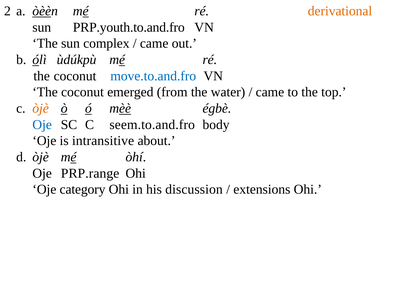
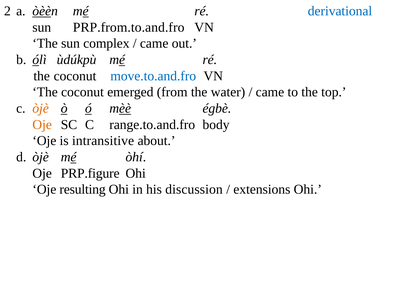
derivational colour: orange -> blue (340, 11)
PRP.youth.to.and.fro: PRP.youth.to.and.fro -> PRP.from.to.and.fro (129, 27)
Oje colour: blue -> orange (42, 124)
seem.to.and.fro: seem.to.and.fro -> range.to.and.fro (152, 124)
PRP.range: PRP.range -> PRP.figure (90, 173)
category: category -> resulting (83, 189)
